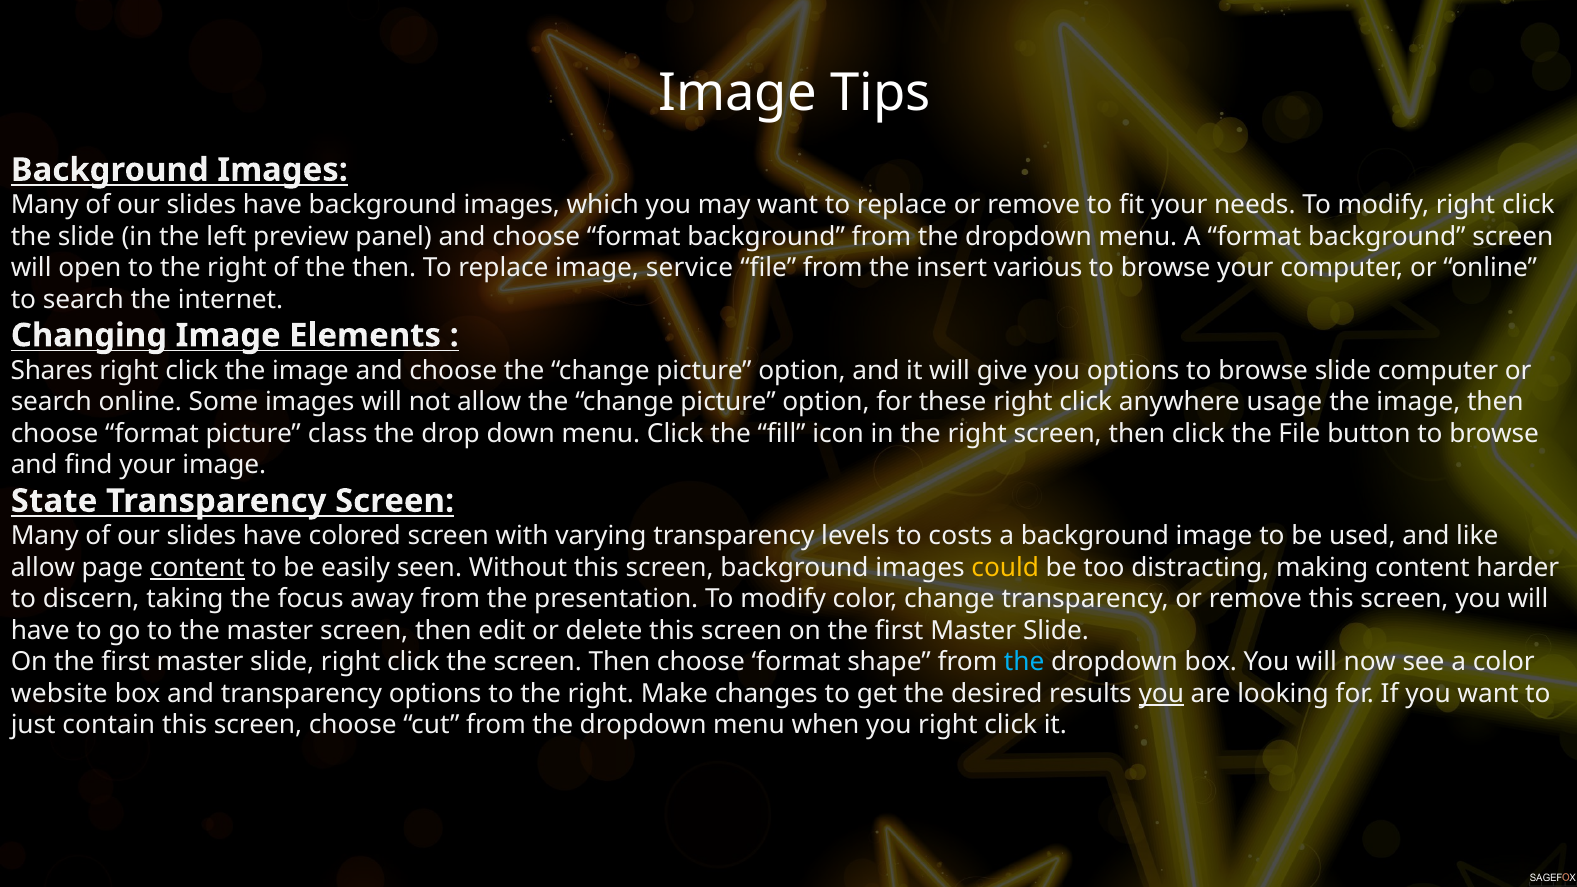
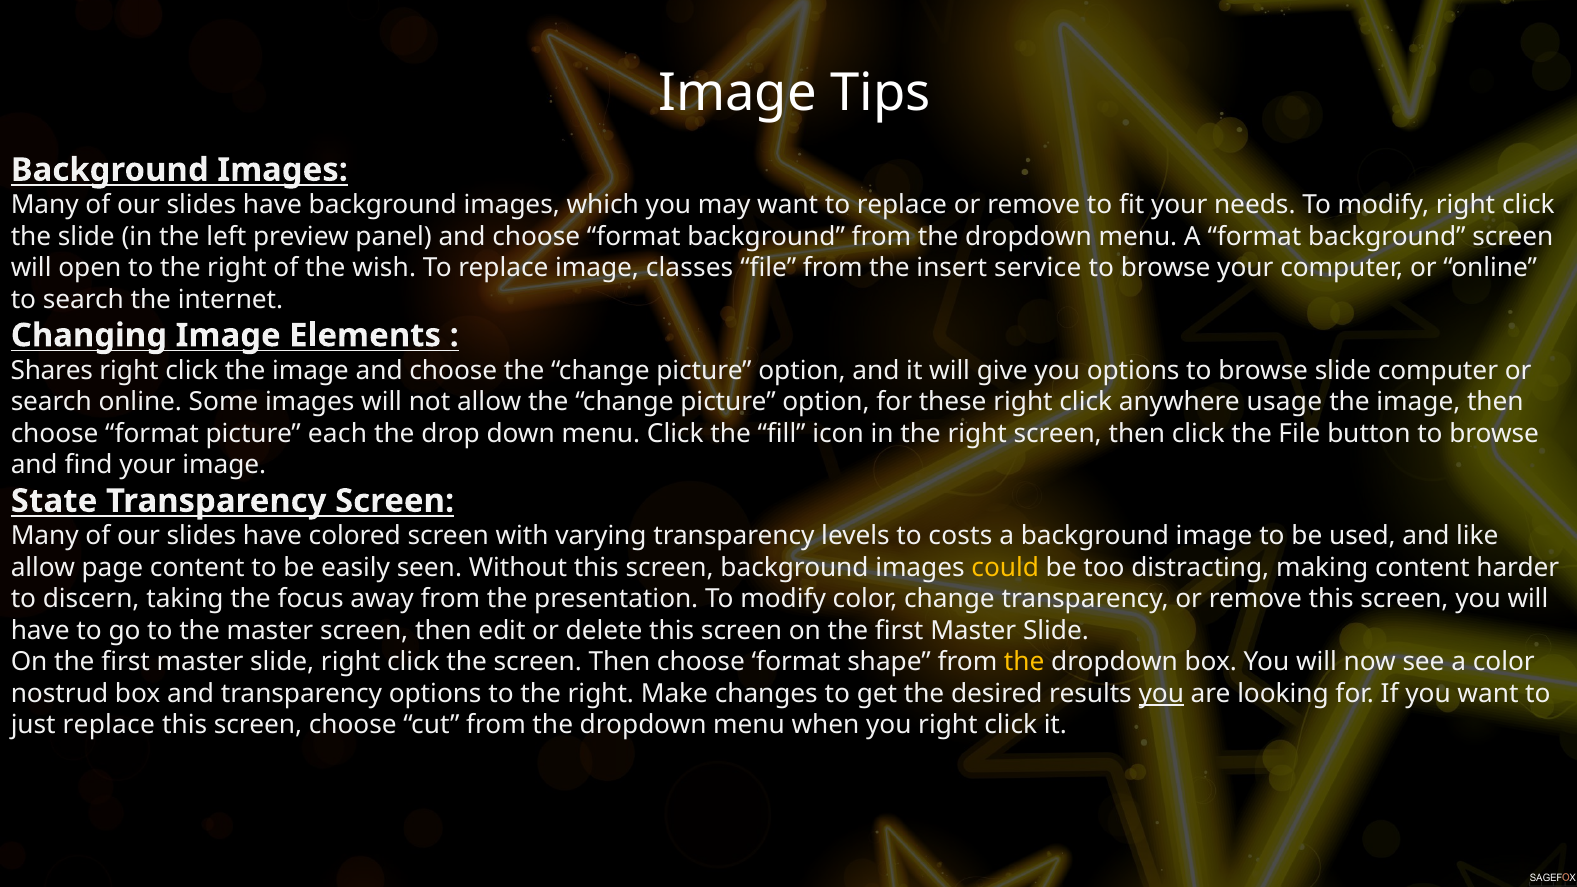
the then: then -> wish (384, 268)
service: service -> classes (690, 268)
various: various -> service (1038, 268)
class: class -> each (337, 434)
content underline: present -> none (197, 568)
the colour: light blue -> yellow (1024, 662)
website: website -> nostrud (59, 694)
just contain: contain -> replace (109, 725)
